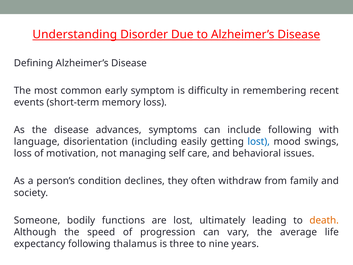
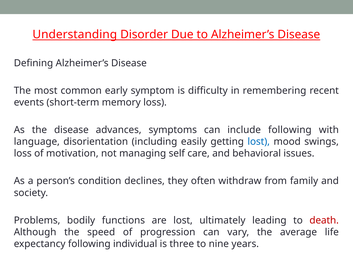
Someone: Someone -> Problems (37, 220)
death colour: orange -> red (324, 220)
thalamus: thalamus -> individual (135, 244)
